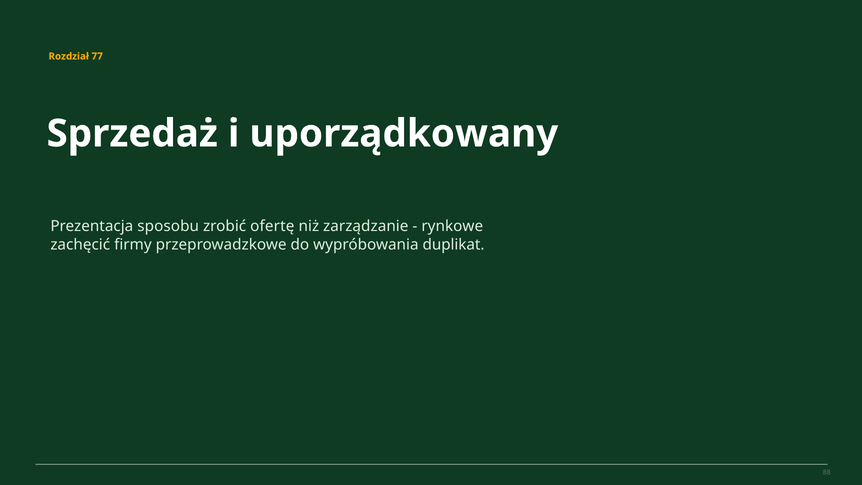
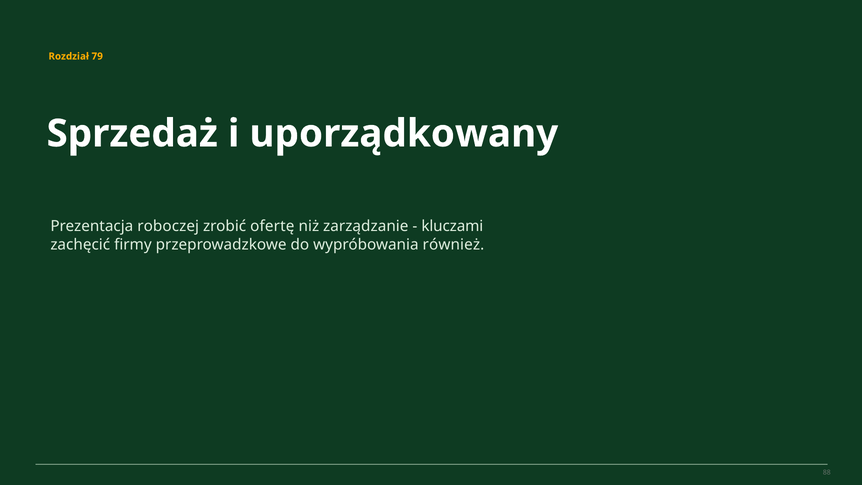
77: 77 -> 79 (97, 56)
sposobu: sposobu -> roboczej (168, 226)
rynkowe: rynkowe -> kluczami (452, 226)
duplikat: duplikat -> również (453, 245)
